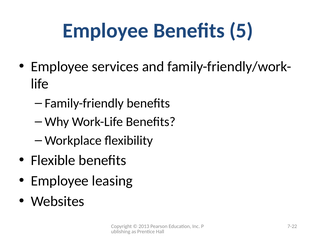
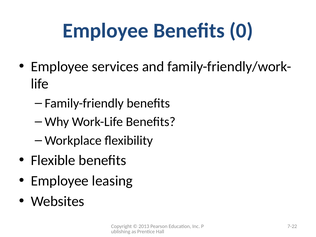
5: 5 -> 0 (241, 31)
